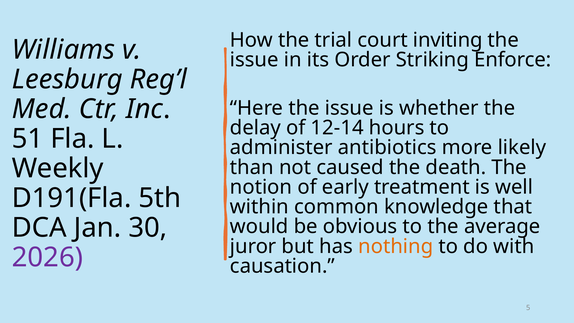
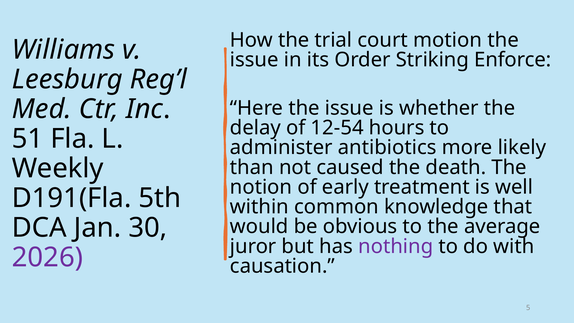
inviting: inviting -> motion (448, 40)
12-14: 12-14 -> 12-54 (337, 128)
nothing colour: orange -> purple (396, 246)
